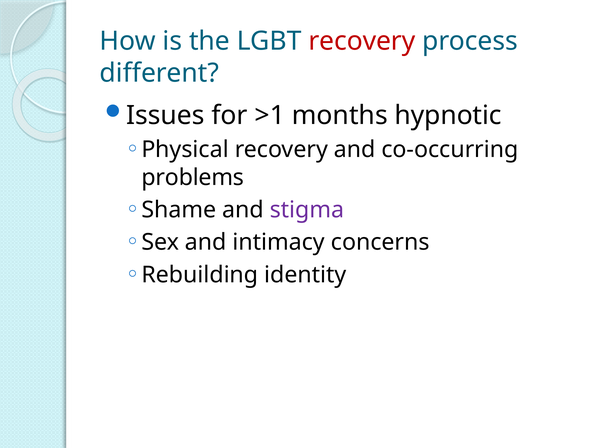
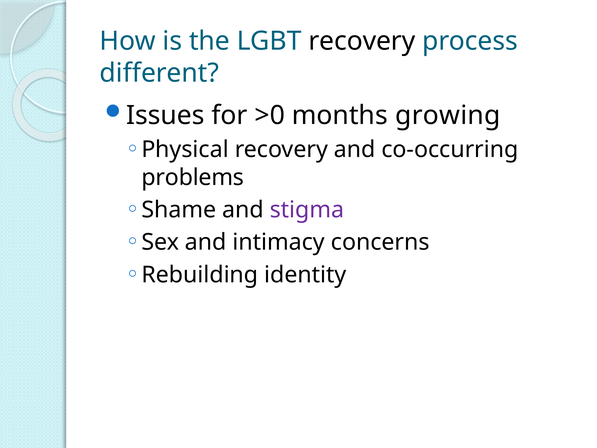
recovery colour: red -> black (362, 41)
>1: >1 -> >0 (270, 115)
hypnotic: hypnotic -> growing (448, 115)
